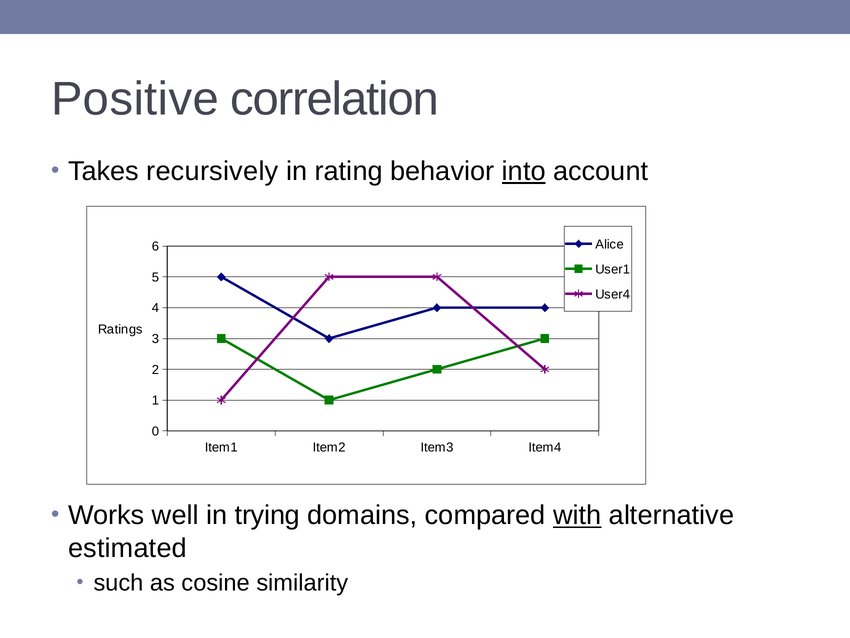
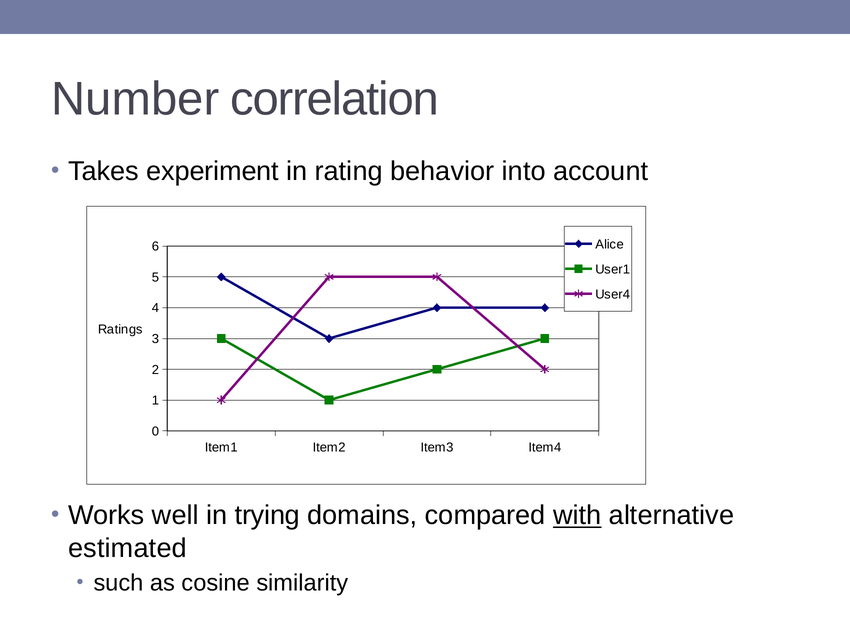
Positive: Positive -> Number (135, 99)
recursively: recursively -> experiment (213, 171)
into underline: present -> none (524, 171)
